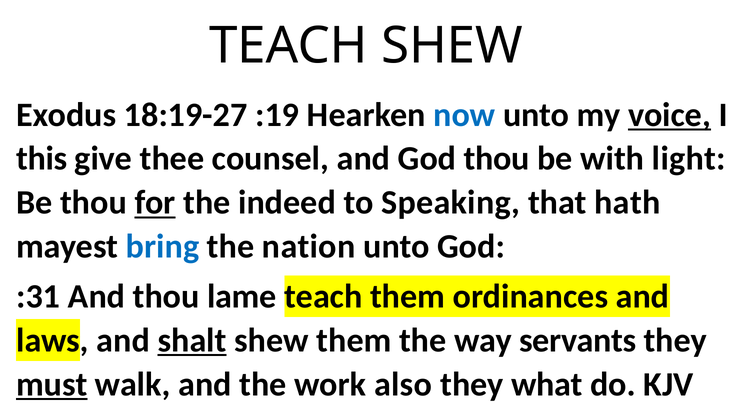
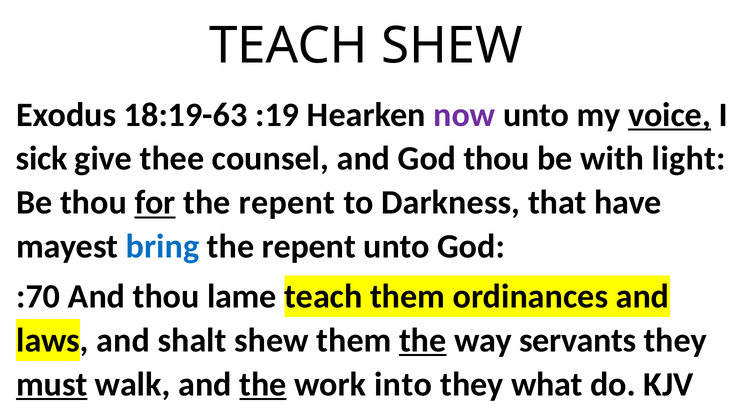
18:19-27: 18:19-27 -> 18:19-63 (186, 115)
now colour: blue -> purple (464, 115)
this: this -> sick (42, 159)
indeed: indeed -> repent (287, 203)
Speaking: Speaking -> Darkness (451, 203)
hath: hath -> have (628, 203)
nation: nation -> repent (309, 247)
:31: :31 -> :70 (38, 297)
shalt underline: present -> none (192, 341)
the underline: none -> present (423, 341)
the underline: none -> present (263, 384)
also: also -> into (403, 384)
